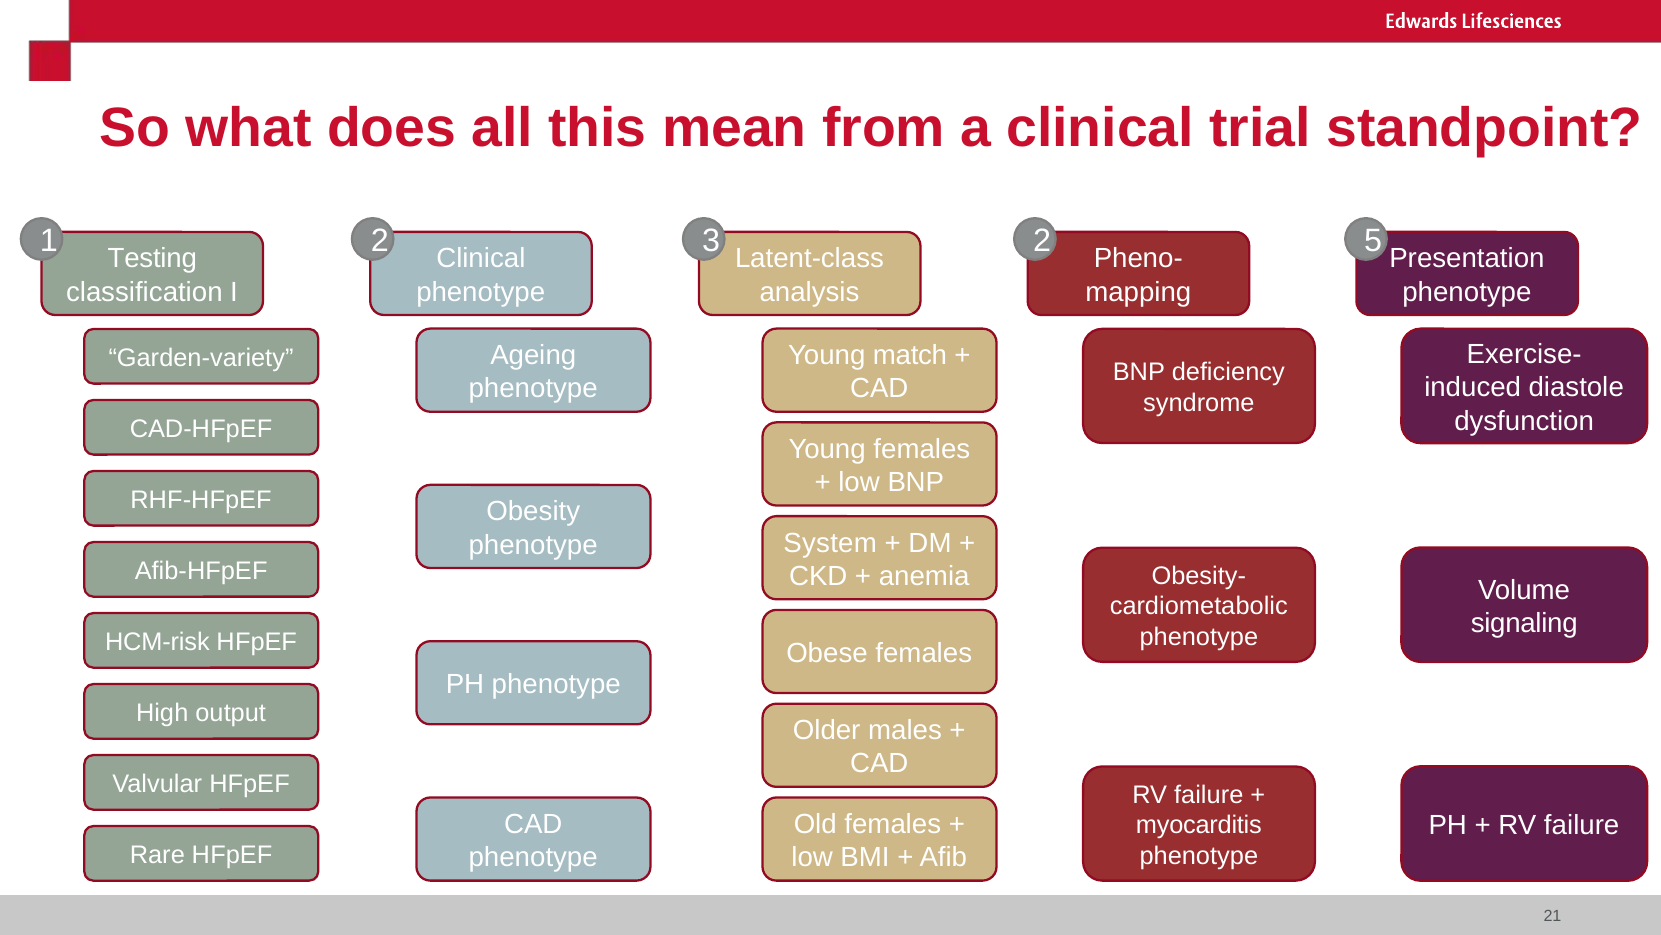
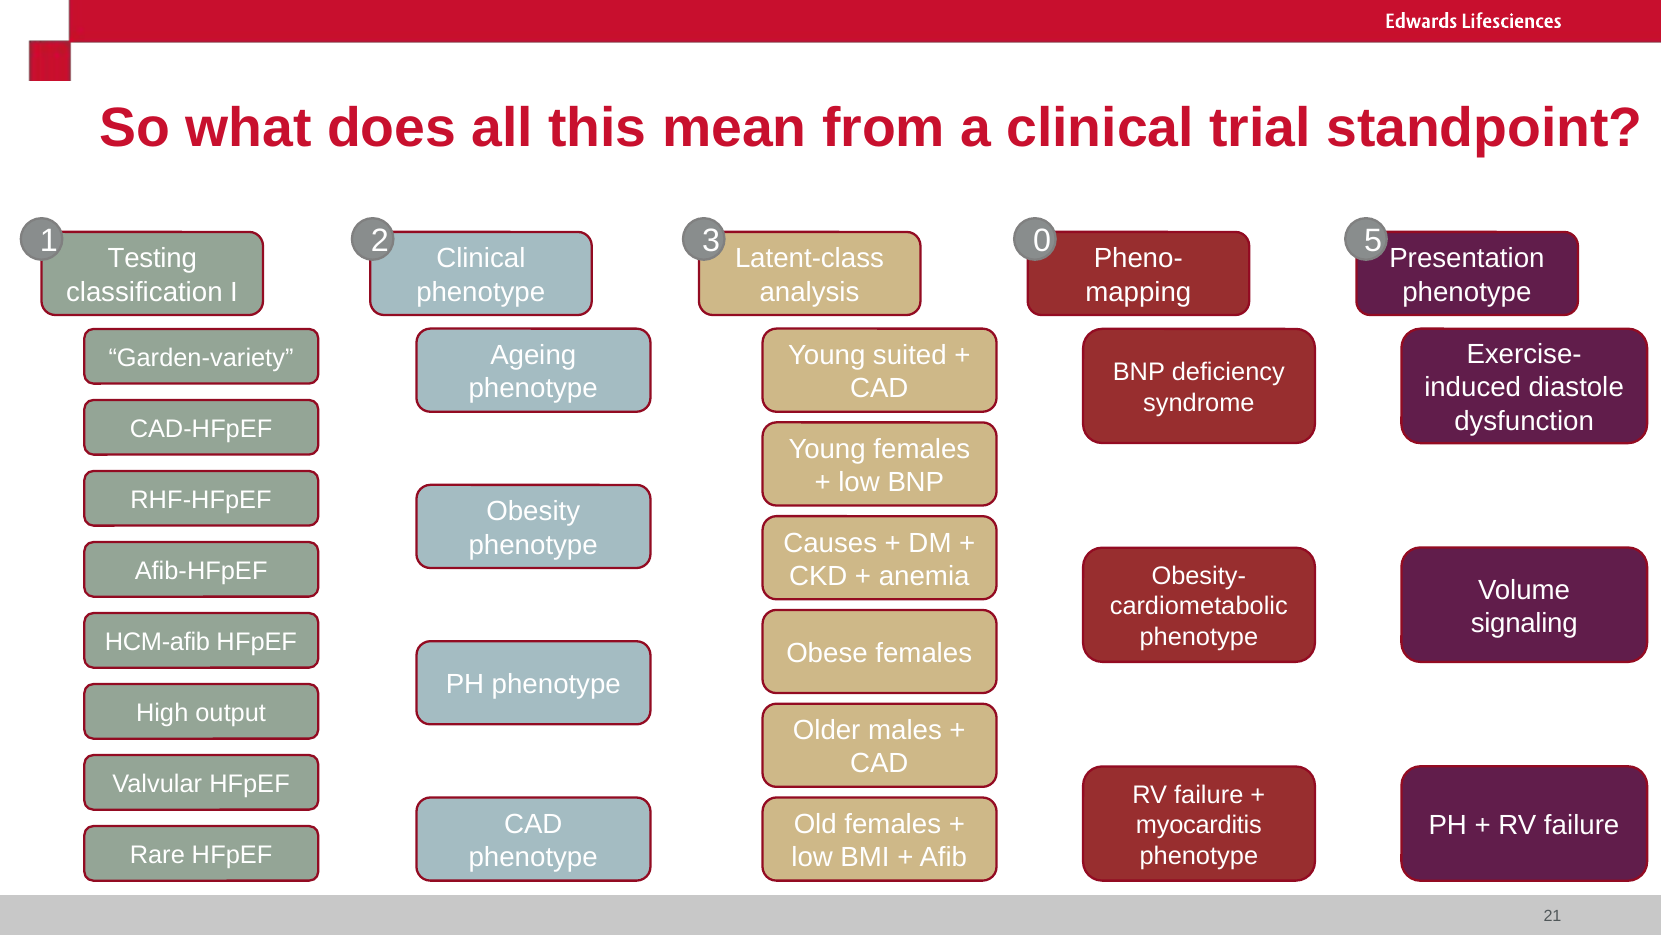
3 2: 2 -> 0 (1042, 241)
match: match -> suited (910, 355)
System: System -> Causes (830, 543)
HCM-risk: HCM-risk -> HCM-afib (157, 642)
